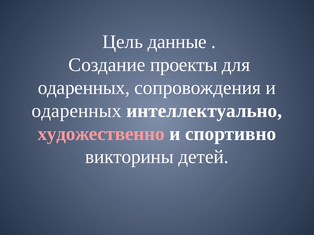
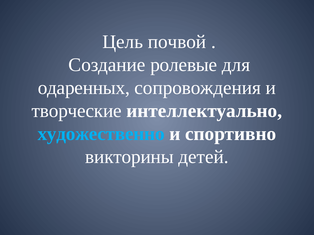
данные: данные -> почвой (177, 42)
проекты: проекты -> ролевые (184, 65)
одаренных: одаренных -> творческие (77, 111)
художественно colour: pink -> light blue (101, 134)
